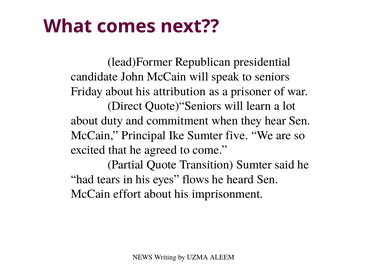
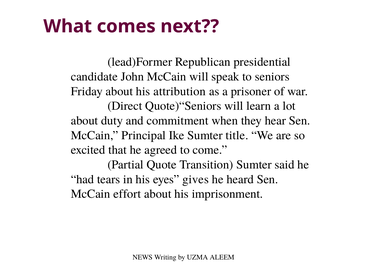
five: five -> title (237, 135)
flows: flows -> gives (196, 179)
